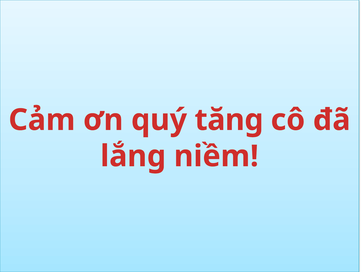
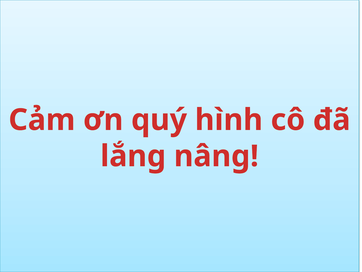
tăng: tăng -> hình (229, 120)
niềm: niềm -> nâng (216, 156)
